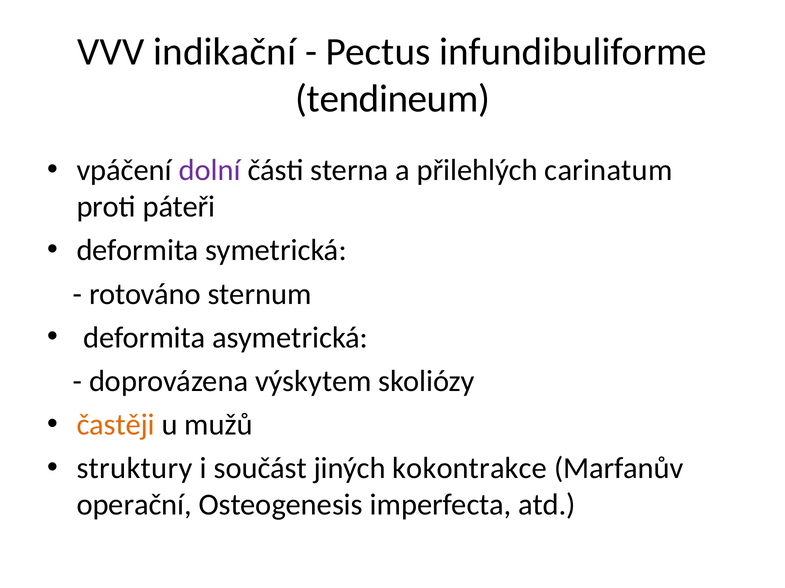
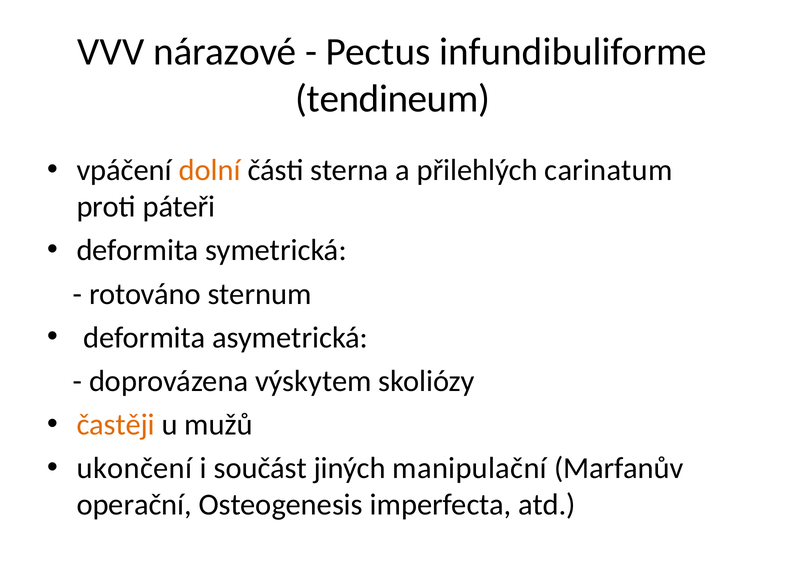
indikační: indikační -> nárazové (225, 52)
dolní colour: purple -> orange (210, 170)
struktury: struktury -> ukončení (135, 469)
kokontrakce: kokontrakce -> manipulační (470, 469)
